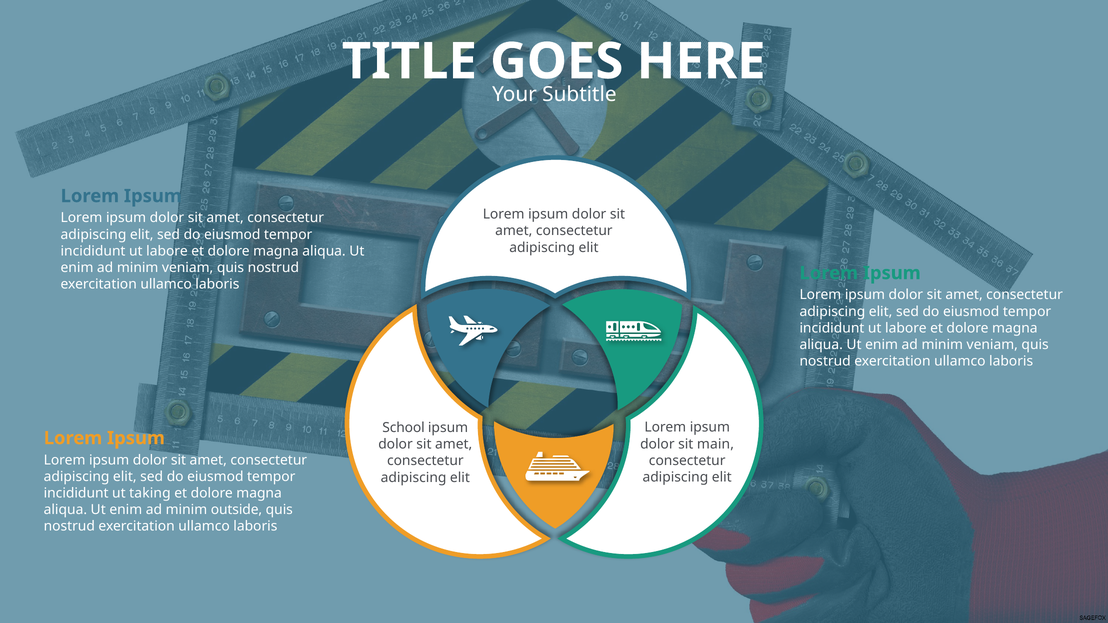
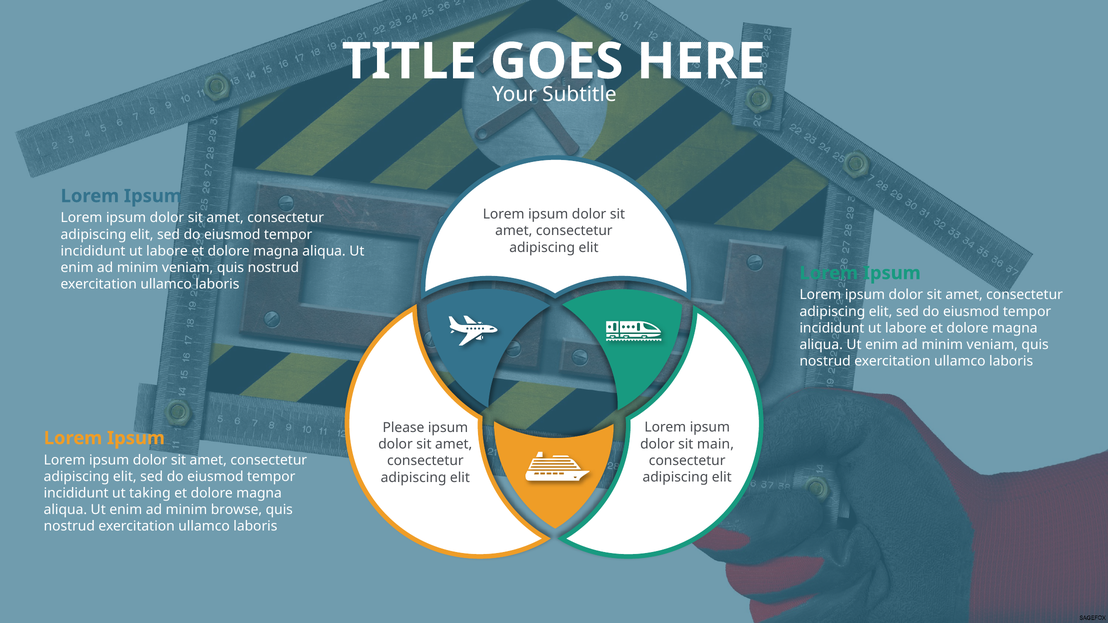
School: School -> Please (404, 428)
outside: outside -> browse (236, 510)
